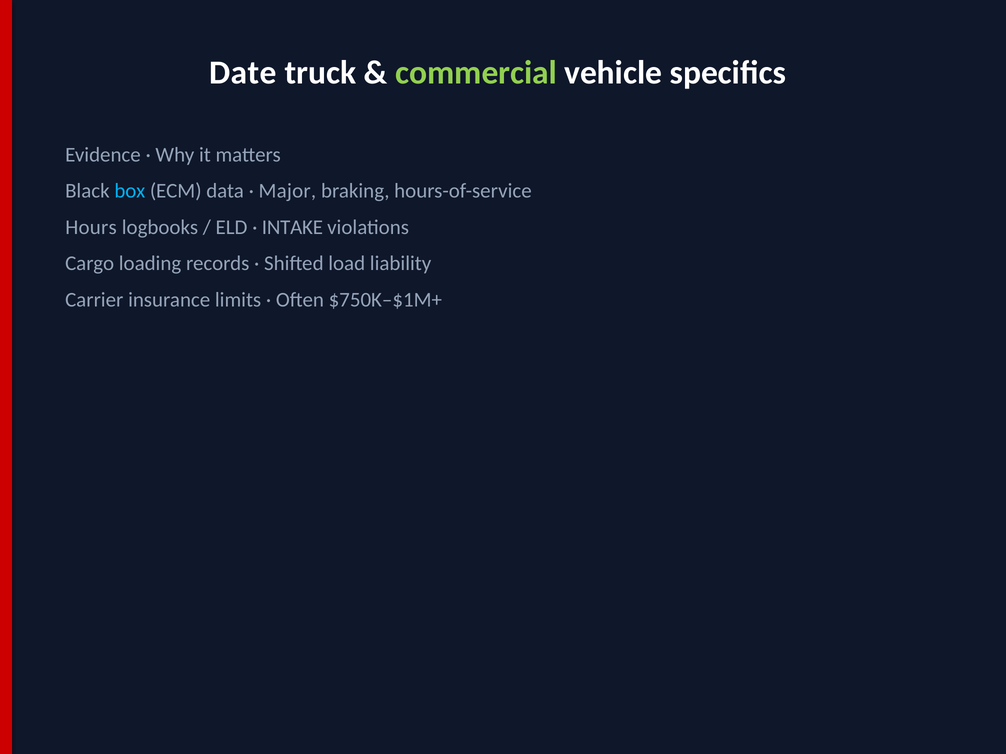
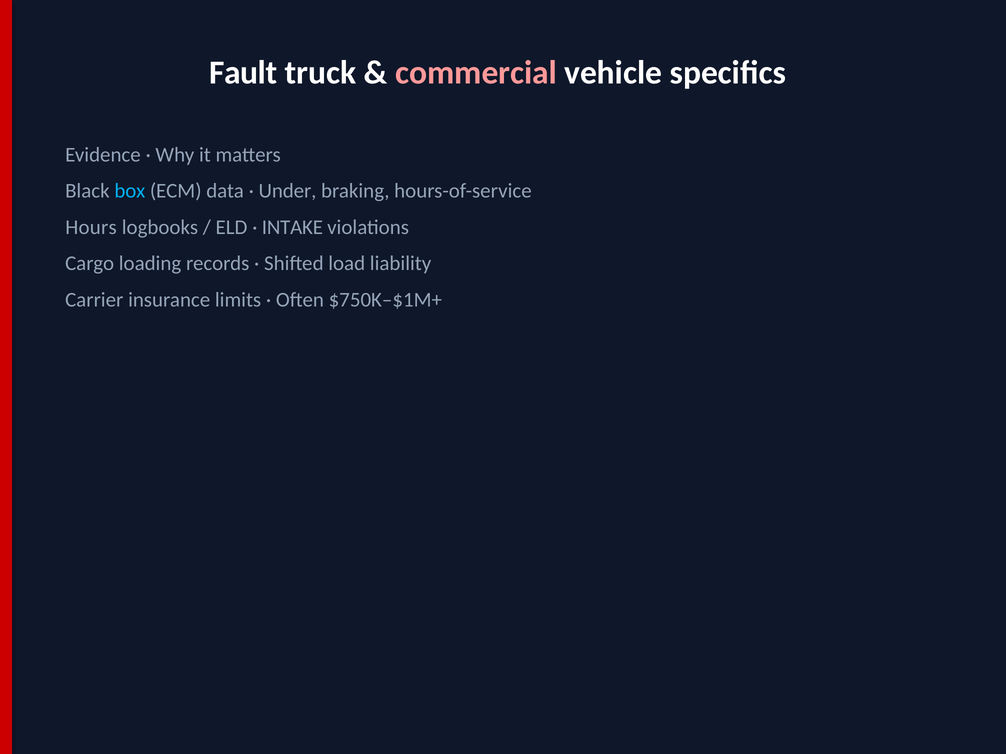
Date: Date -> Fault (243, 73)
commercial colour: light green -> pink (476, 73)
Major: Major -> Under (288, 191)
